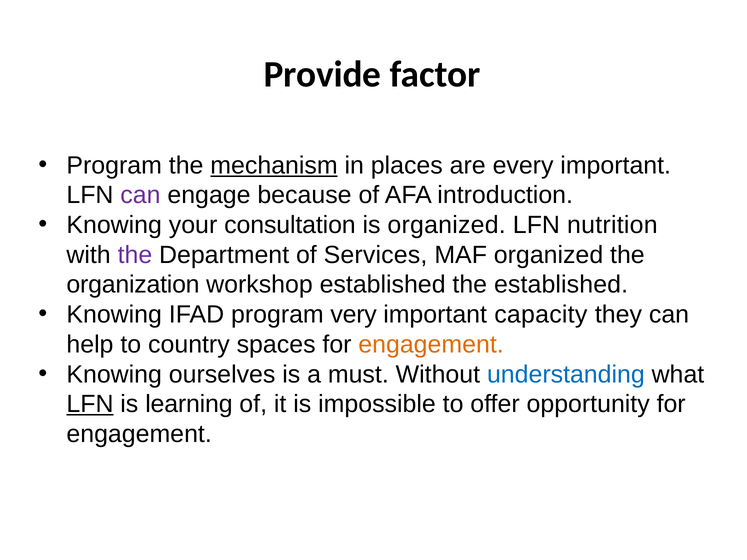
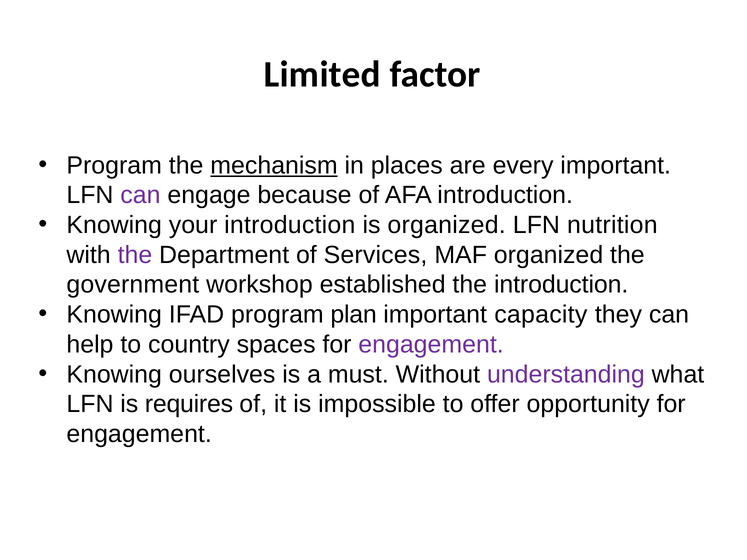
Provide: Provide -> Limited (322, 74)
your consultation: consultation -> introduction (290, 225)
organization: organization -> government (133, 285)
the established: established -> introduction (561, 285)
very: very -> plan (354, 315)
engagement colour: orange -> purple (431, 345)
understanding colour: blue -> purple (566, 375)
LFN underline: present -> none (90, 404)
learning: learning -> requires (189, 404)
